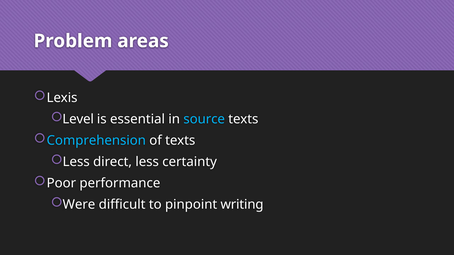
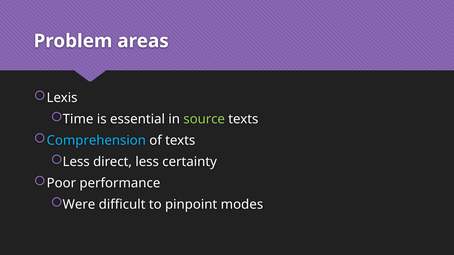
Level: Level -> Time (78, 119)
source colour: light blue -> light green (204, 119)
writing: writing -> modes (242, 205)
